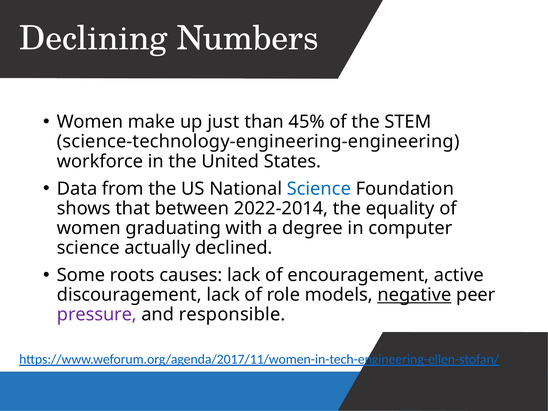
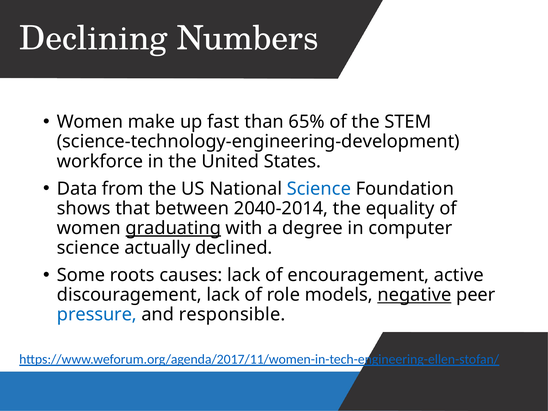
just: just -> fast (223, 122)
45%: 45% -> 65% (307, 122)
science-technology-engineering-engineering: science-technology-engineering-engineering -> science-technology-engineering-development (258, 142)
2022-2014: 2022-2014 -> 2040-2014 (281, 208)
graduating underline: none -> present (173, 228)
pressure colour: purple -> blue (97, 315)
